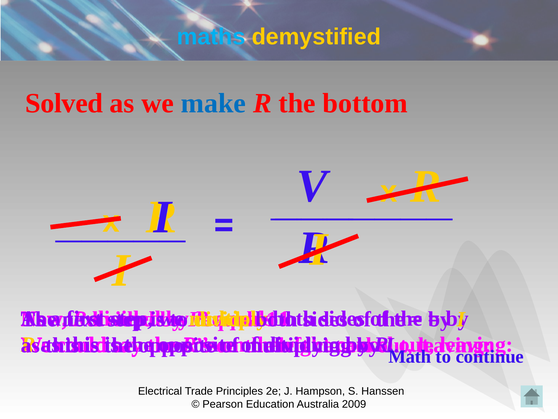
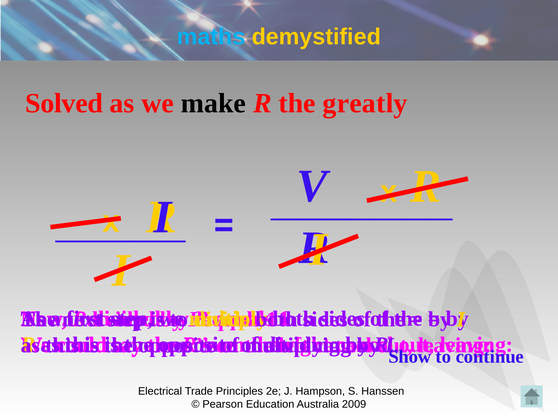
make colour: blue -> black (213, 103)
bottom: bottom -> greatly (365, 103)
Math: Math -> Show (410, 356)
